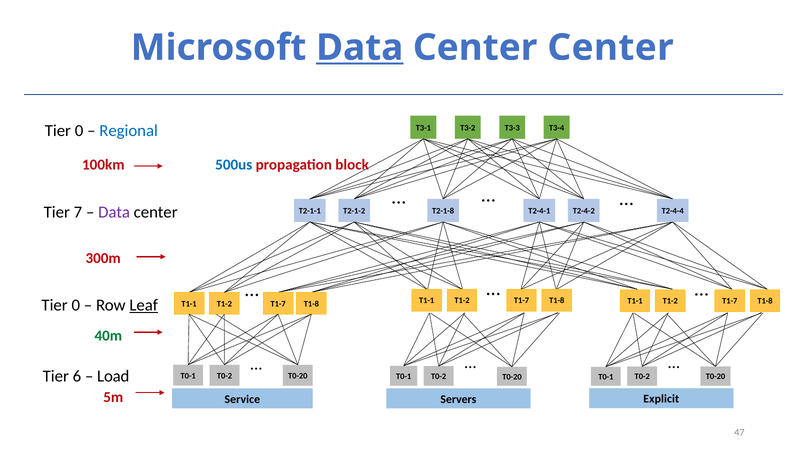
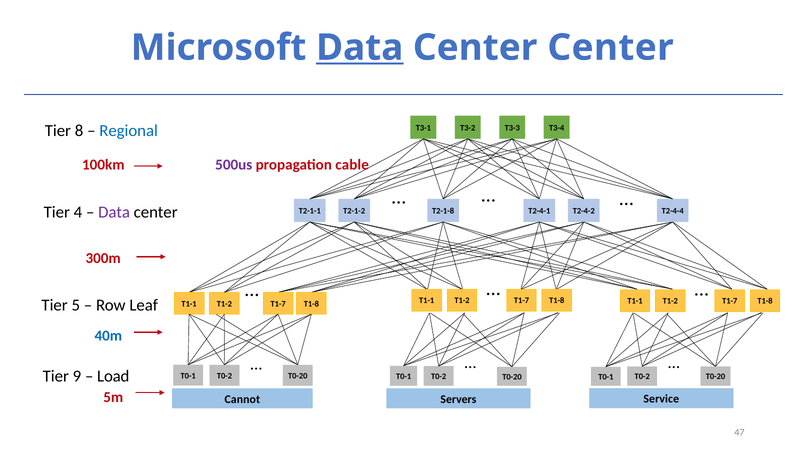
0: 0 -> 8 (79, 131)
500us colour: blue -> purple (234, 165)
block: block -> cable (352, 165)
7: 7 -> 4 (78, 212)
0: 0 -> 5 (76, 305)
Leaf underline: present -> none (144, 305)
40m colour: green -> blue (108, 336)
6: 6 -> 9 (77, 376)
Service: Service -> Cannot (242, 399)
Explicit: Explicit -> Service (661, 399)
